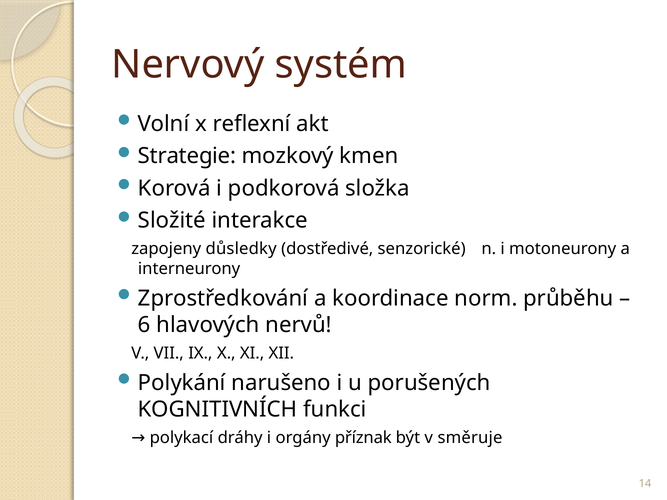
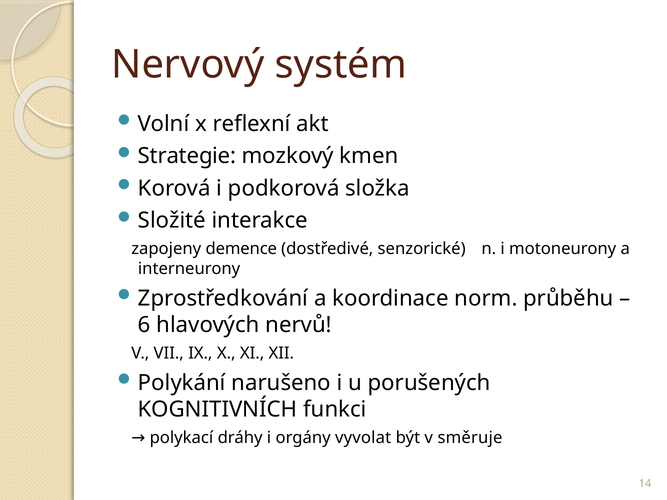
důsledky: důsledky -> demence (241, 249)
příznak: příznak -> vyvolat (363, 438)
